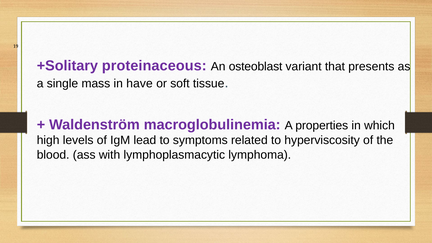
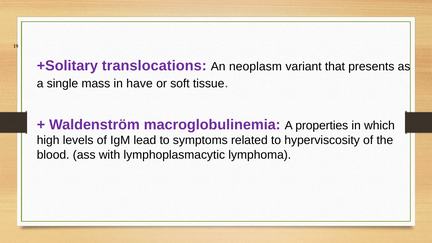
proteinaceous: proteinaceous -> translocations (154, 66)
osteoblast: osteoblast -> neoplasm (255, 66)
